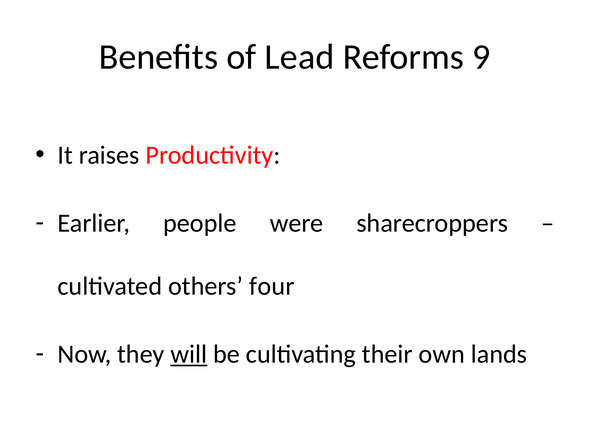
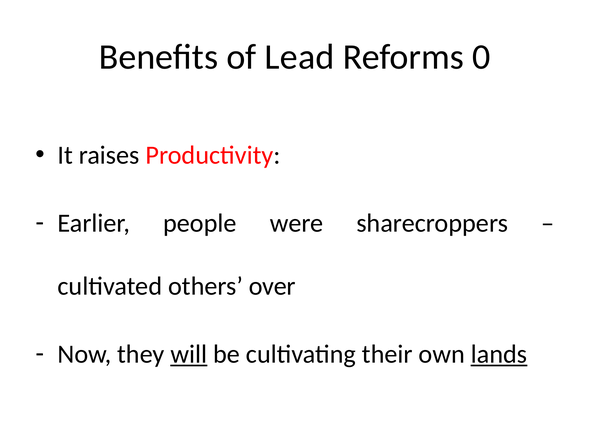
9: 9 -> 0 (481, 57)
four: four -> over (272, 286)
lands underline: none -> present (499, 355)
